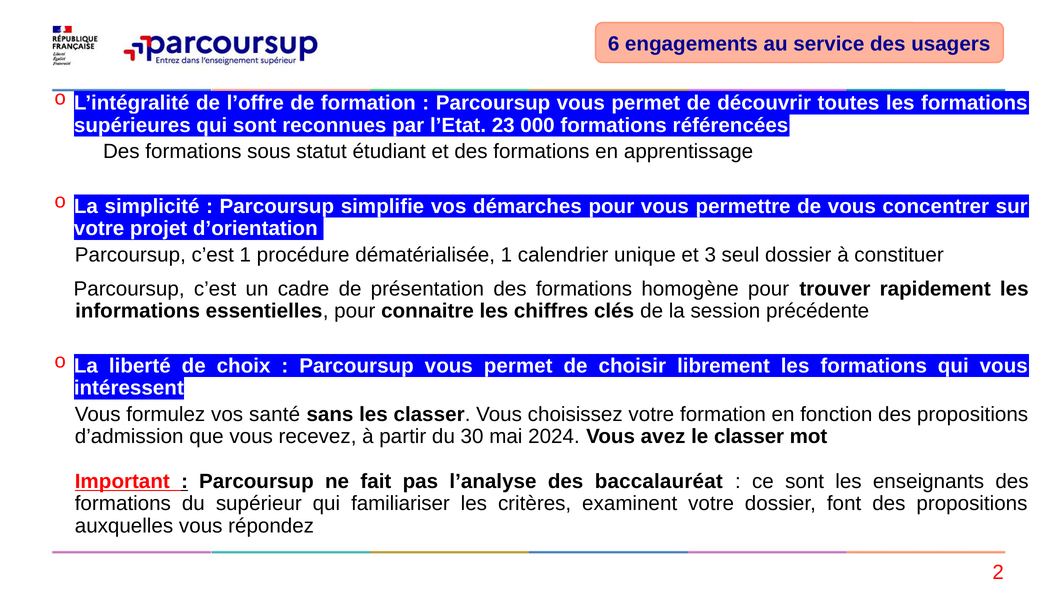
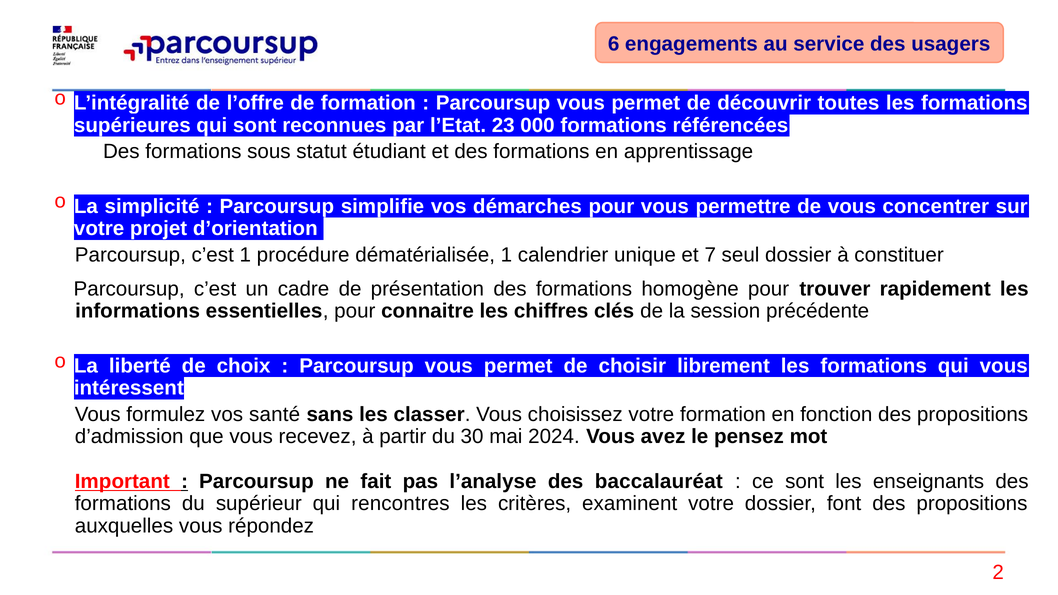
3: 3 -> 7 (710, 255)
le classer: classer -> pensez (749, 437)
familiariser: familiariser -> rencontres (400, 504)
